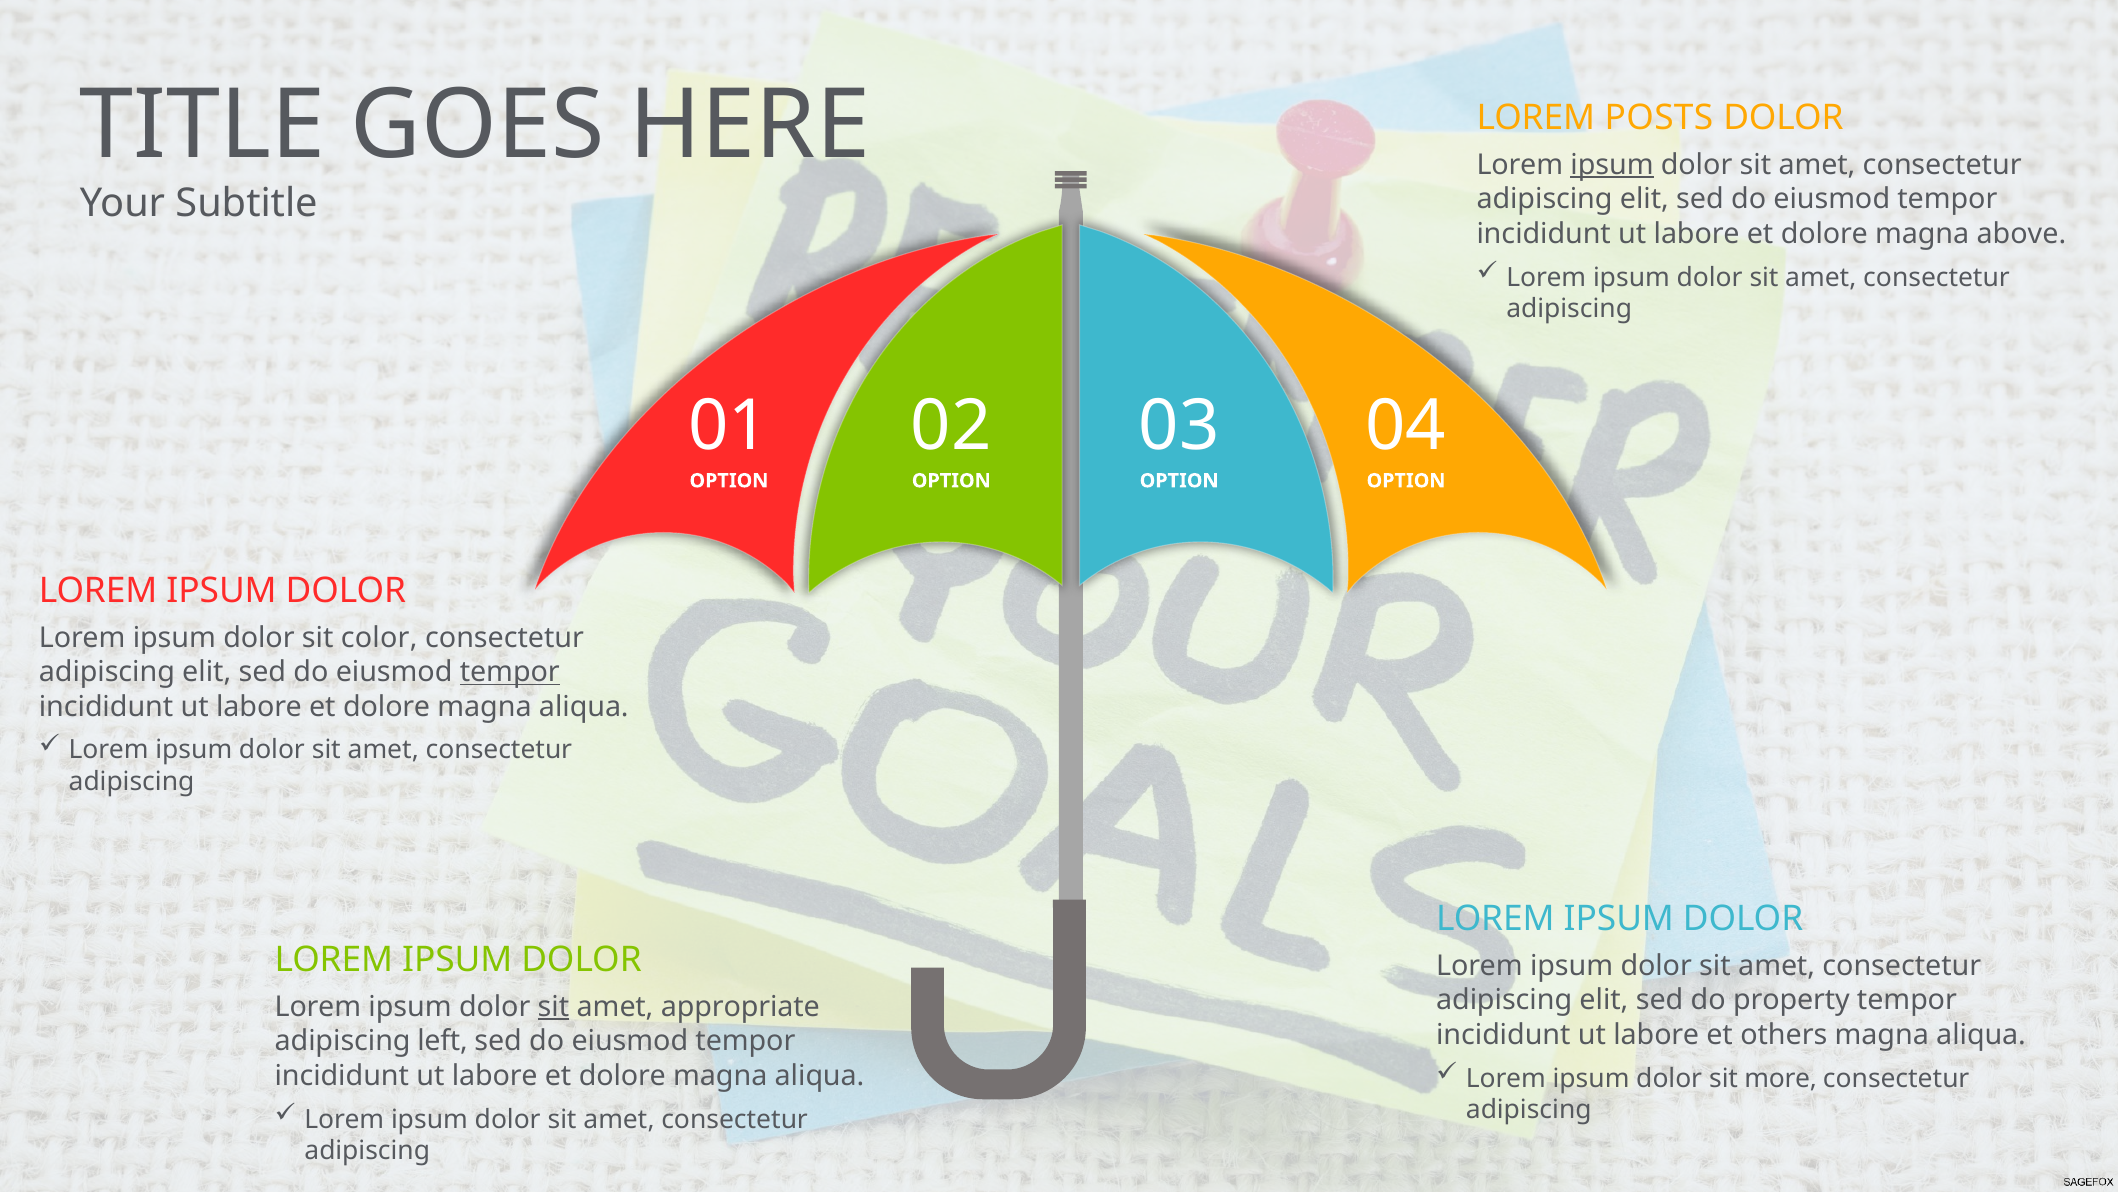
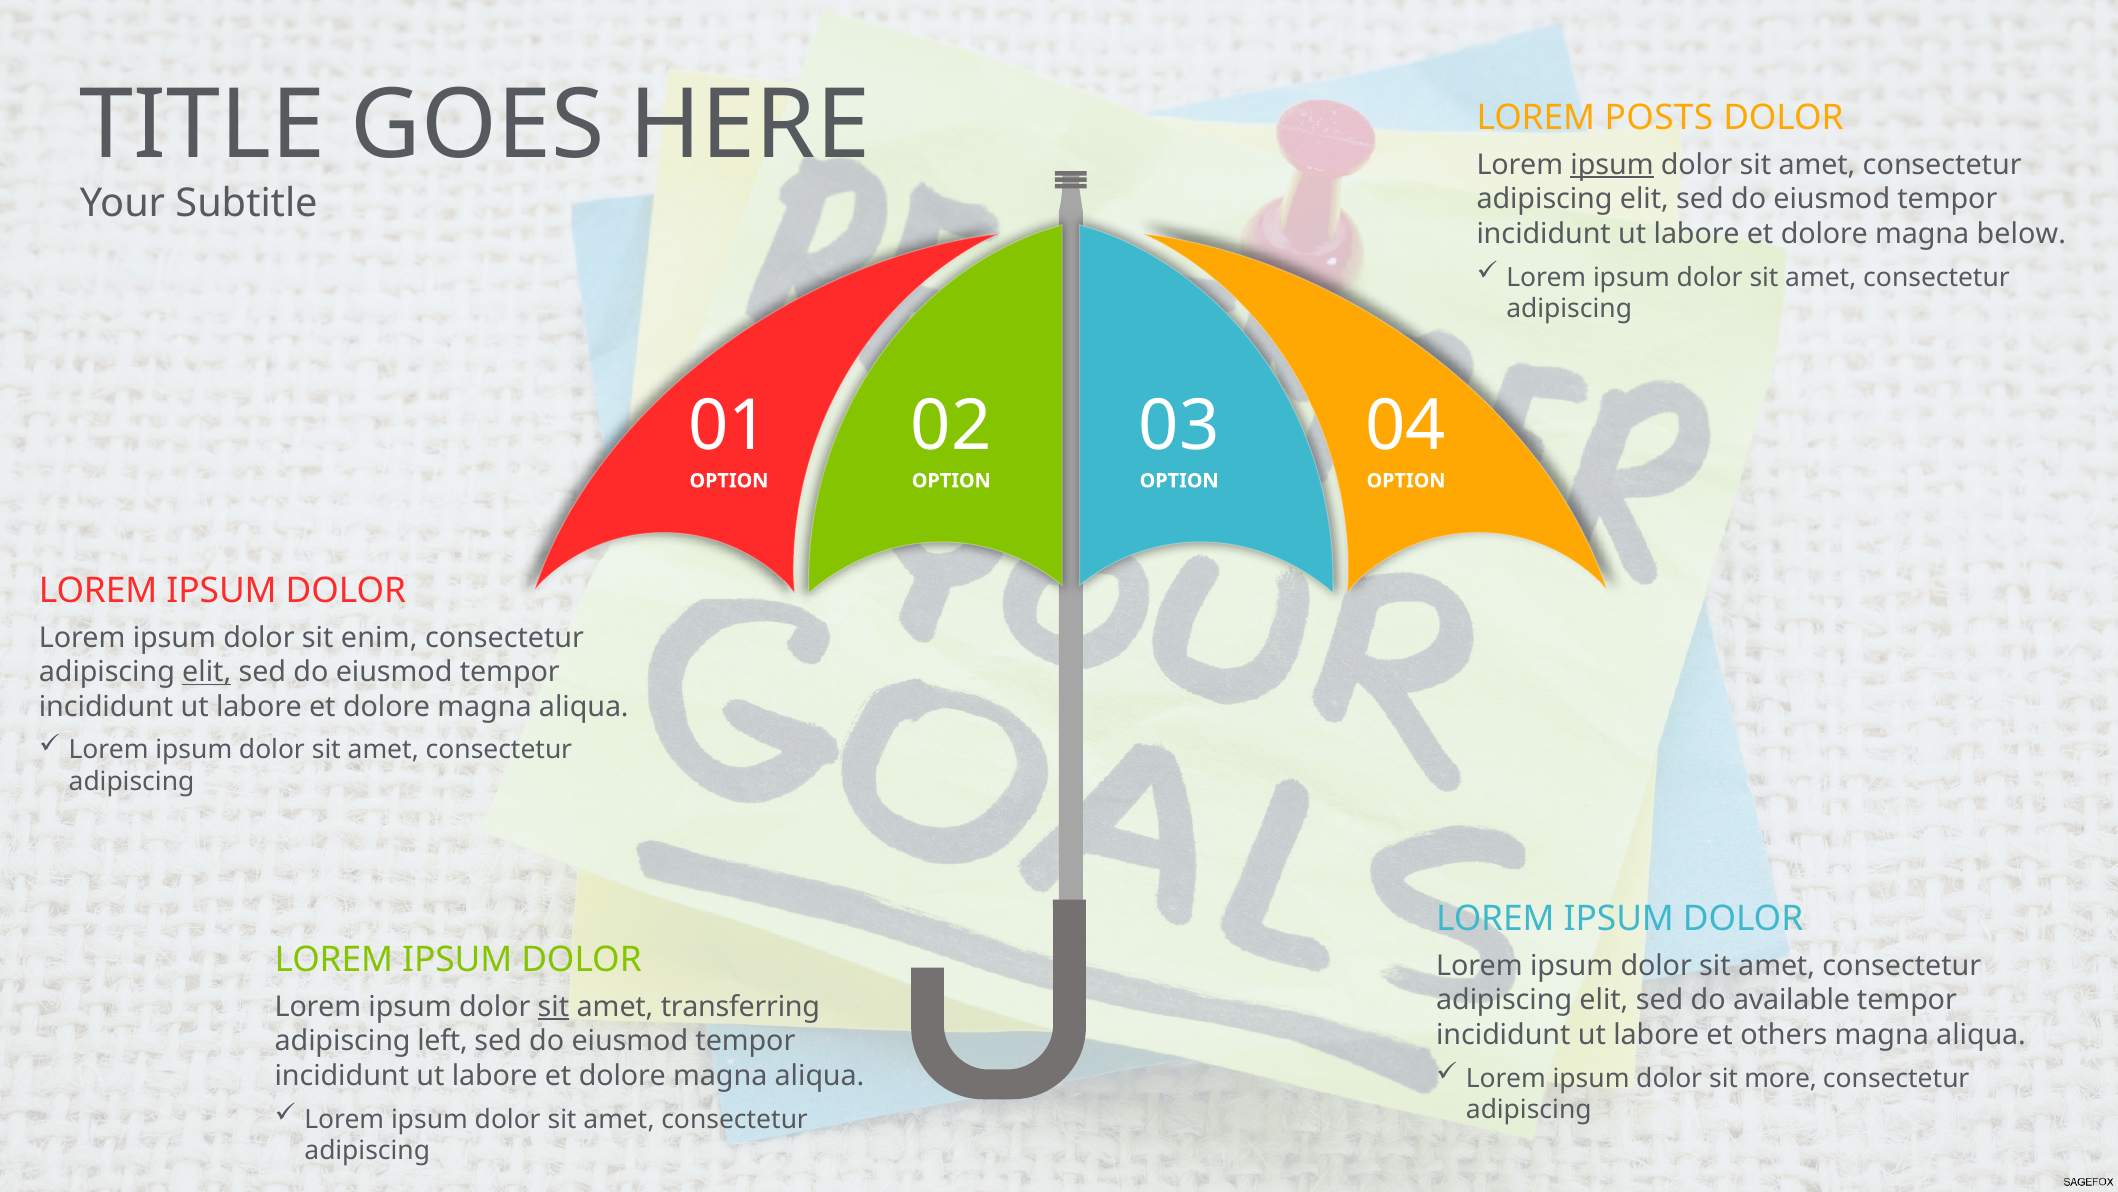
above: above -> below (2021, 234)
color: color -> enim (379, 637)
elit underline: none -> present (207, 672)
tempor underline: present -> none (510, 672)
property: property -> available (1792, 1000)
appropriate: appropriate -> transferring (740, 1006)
